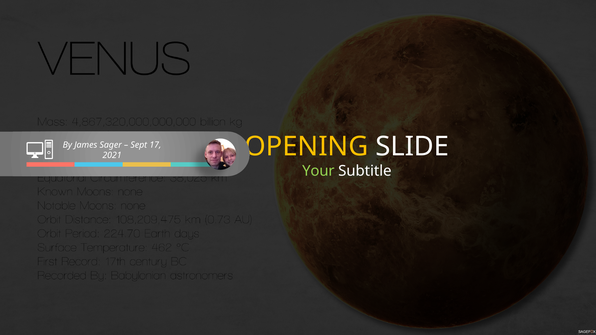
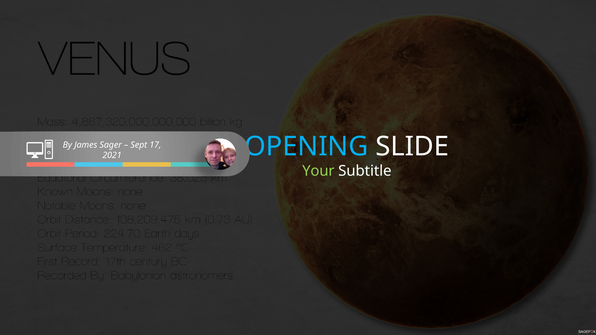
OPENING colour: yellow -> light blue (306, 147)
